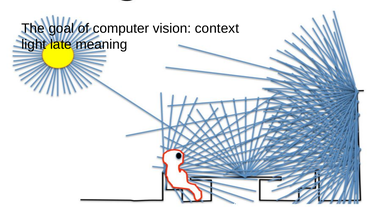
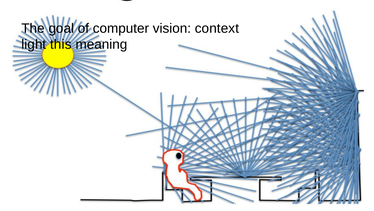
late: late -> this (61, 44)
